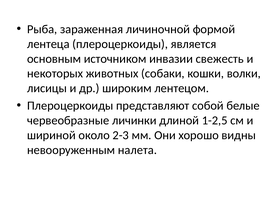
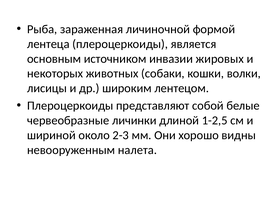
свежесть: свежесть -> жировых (220, 59)
